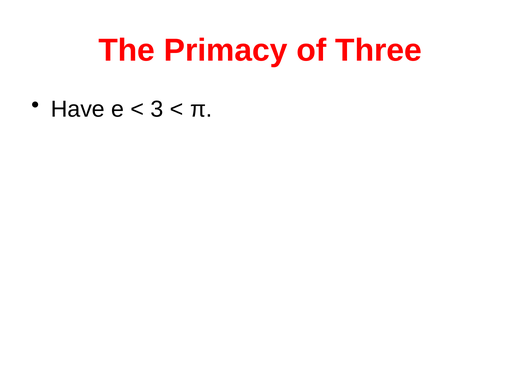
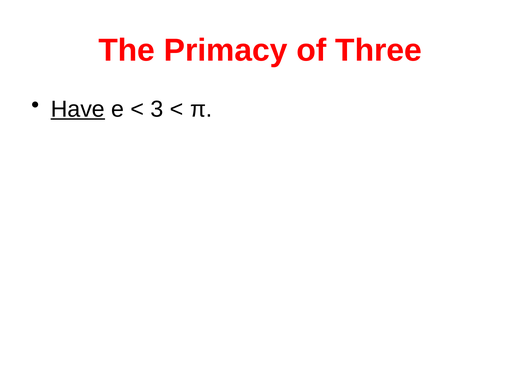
Have underline: none -> present (78, 109)
